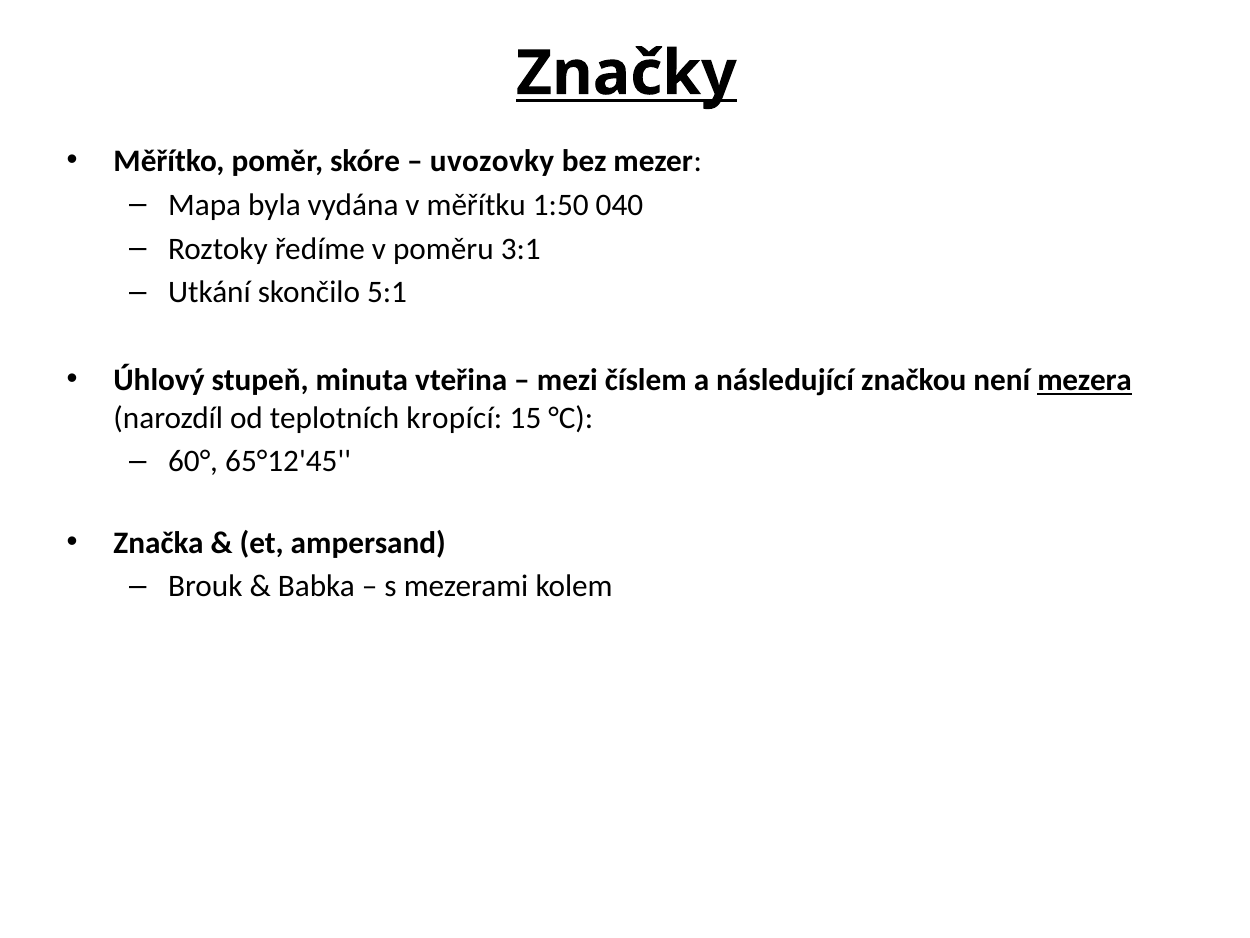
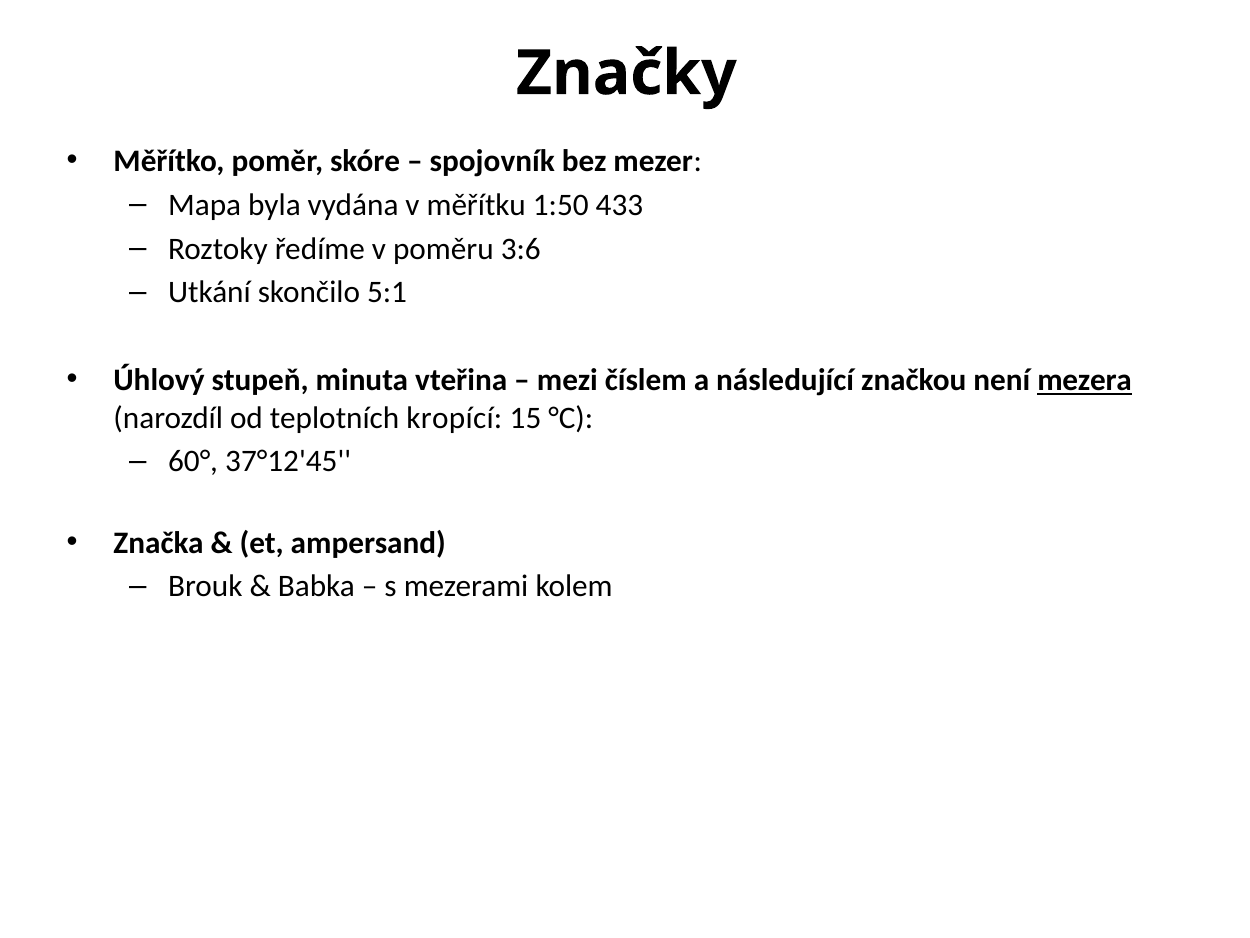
Značky underline: present -> none (626, 73)
uvozovky: uvozovky -> spojovník (492, 161)
040: 040 -> 433 (619, 205)
3:1: 3:1 -> 3:6 (521, 249)
65°12'45: 65°12'45 -> 37°12'45 (288, 461)
